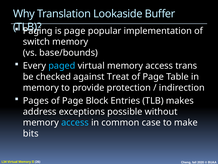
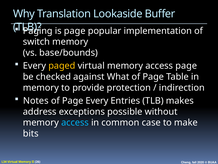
paged colour: light blue -> yellow (62, 66)
access trans: trans -> page (186, 66)
Treat: Treat -> What (118, 77)
Pages: Pages -> Notes (36, 100)
Page Block: Block -> Every (97, 100)
